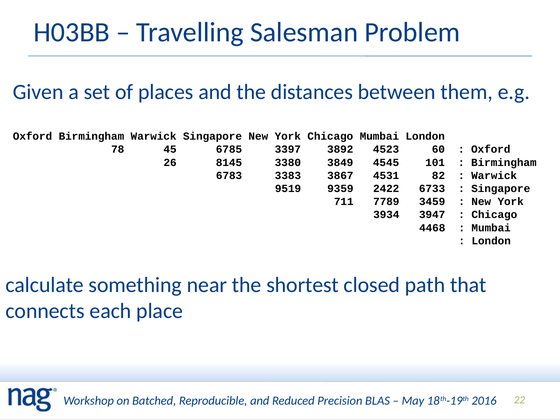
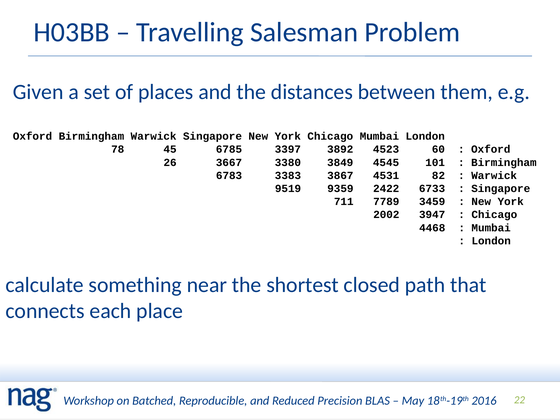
8145: 8145 -> 3667 (229, 162)
3934: 3934 -> 2002 (386, 215)
